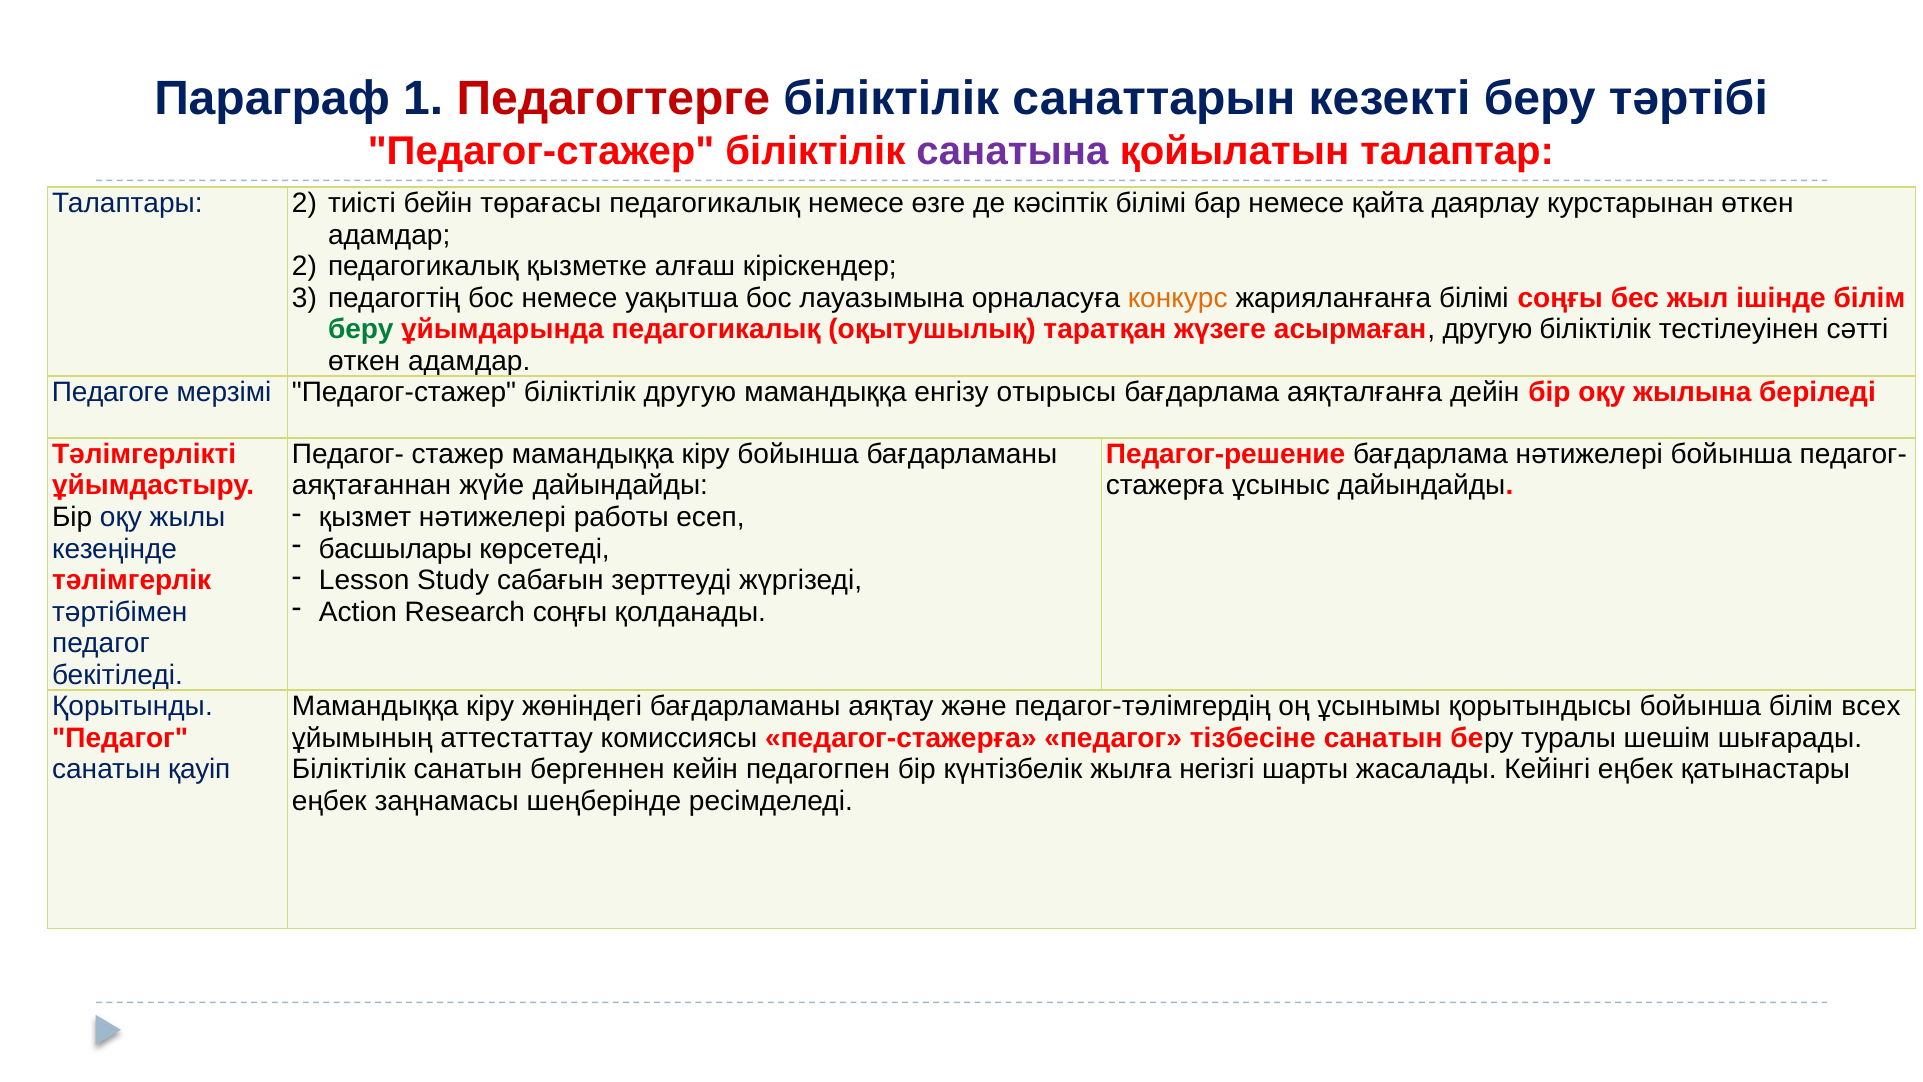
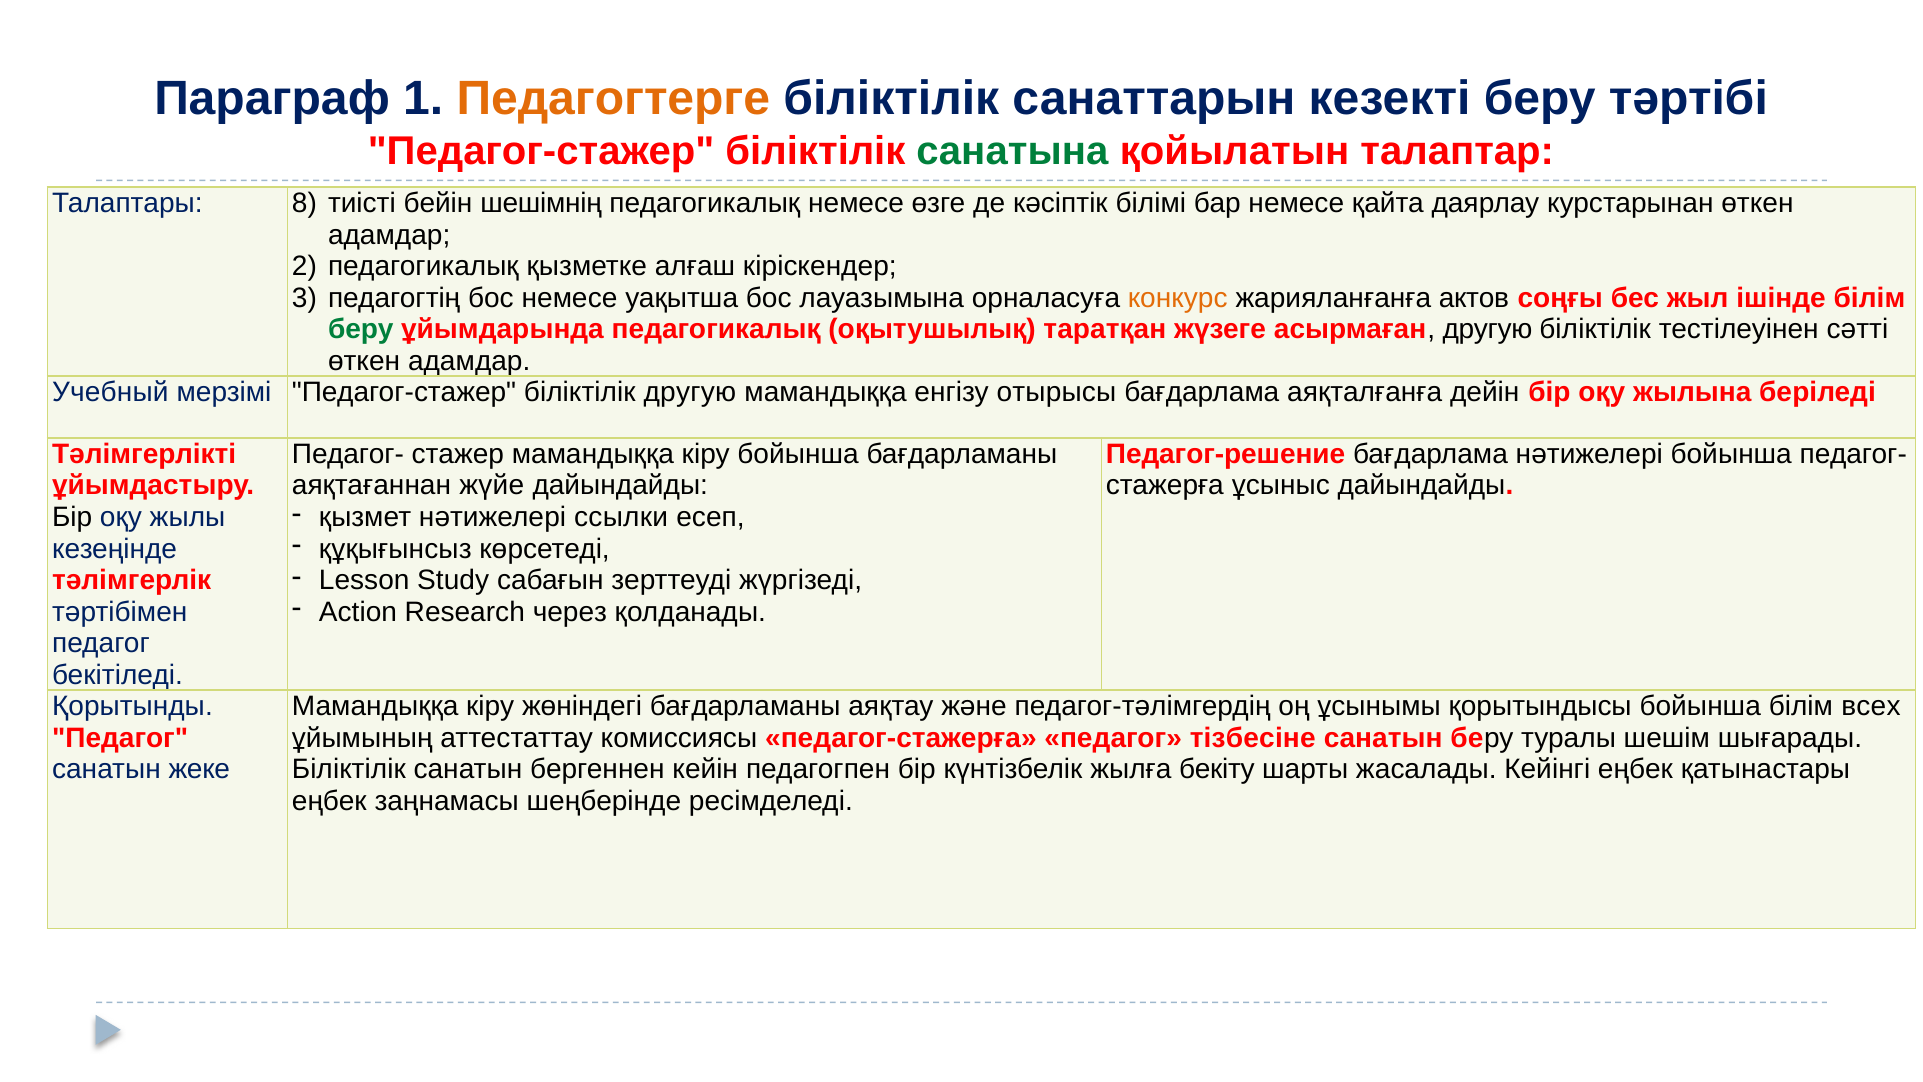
Педагогтерге colour: red -> orange (613, 99)
санатына colour: purple -> green (1013, 151)
Талаптары 2: 2 -> 8 (304, 203)
төрағасы: төрағасы -> шешімнің (541, 203)
жарияланғанға білімі: білімі -> актов (1474, 298)
Педагоге: Педагоге -> Учебный (110, 392)
работы: работы -> ссылки (621, 517)
басшылары: басшылары -> құқығынсыз (395, 549)
Research соңғы: соңғы -> через (570, 612)
қауіп: қауіп -> жеке (199, 769)
негізгі: негізгі -> бекіту (1217, 769)
